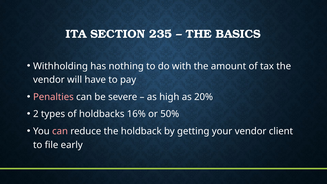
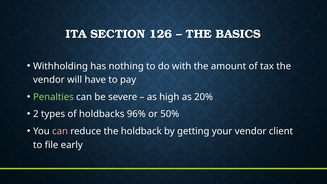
235: 235 -> 126 (161, 34)
Penalties colour: pink -> light green (53, 97)
16%: 16% -> 96% (136, 114)
